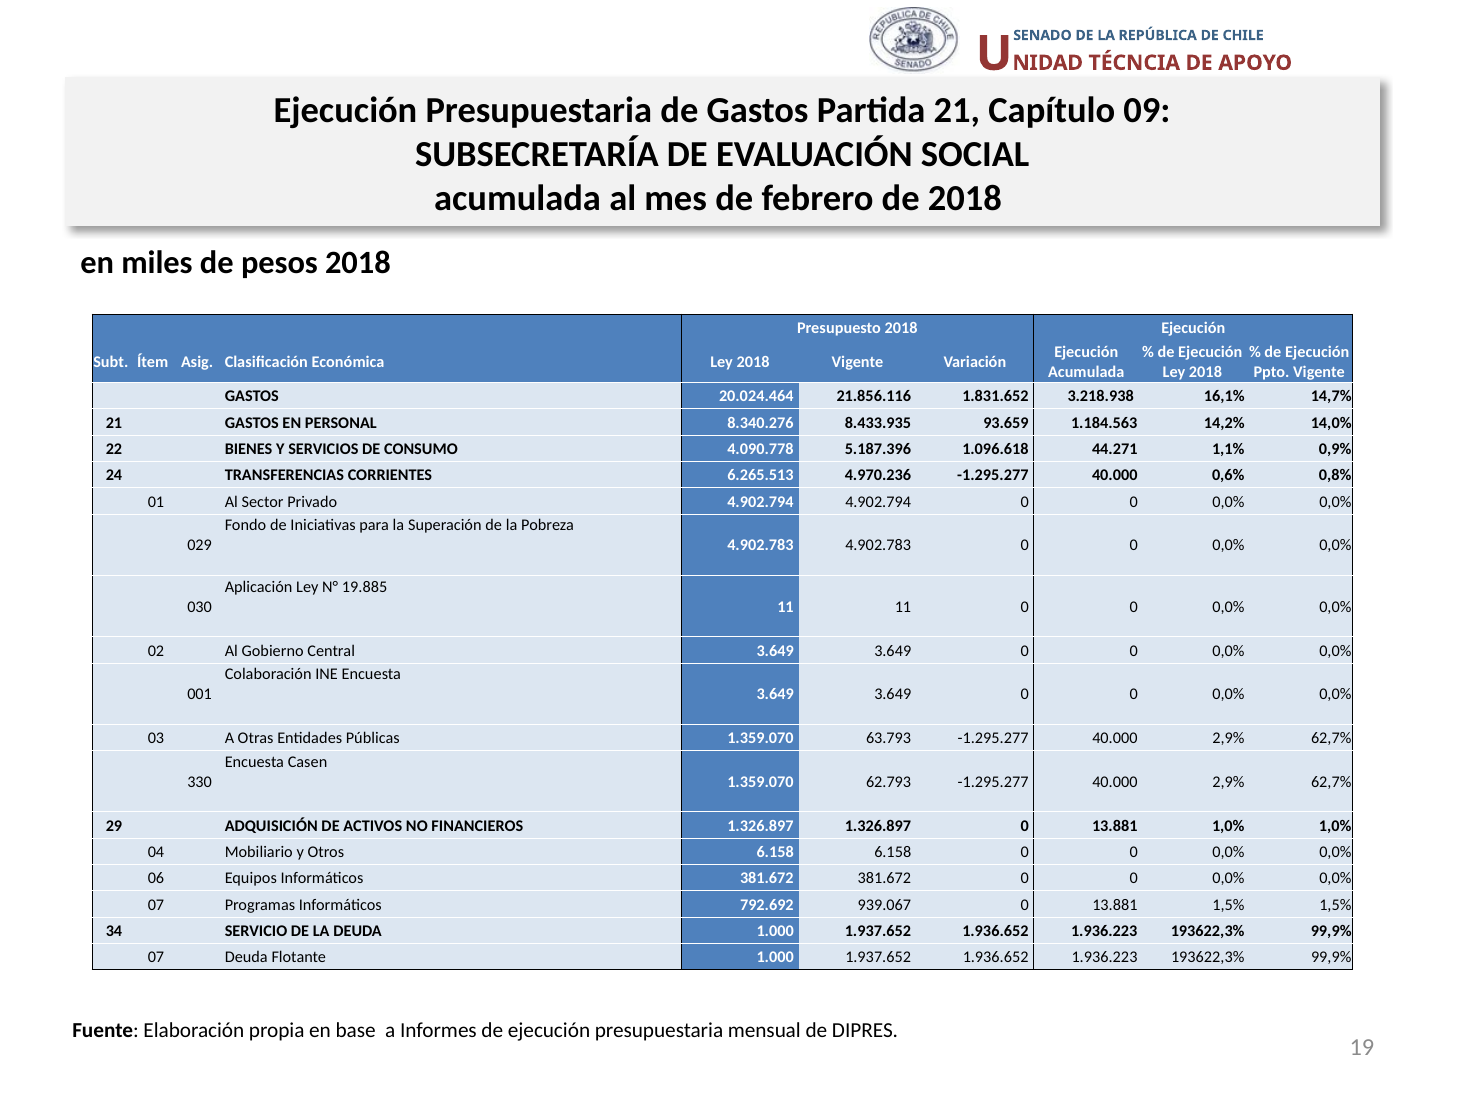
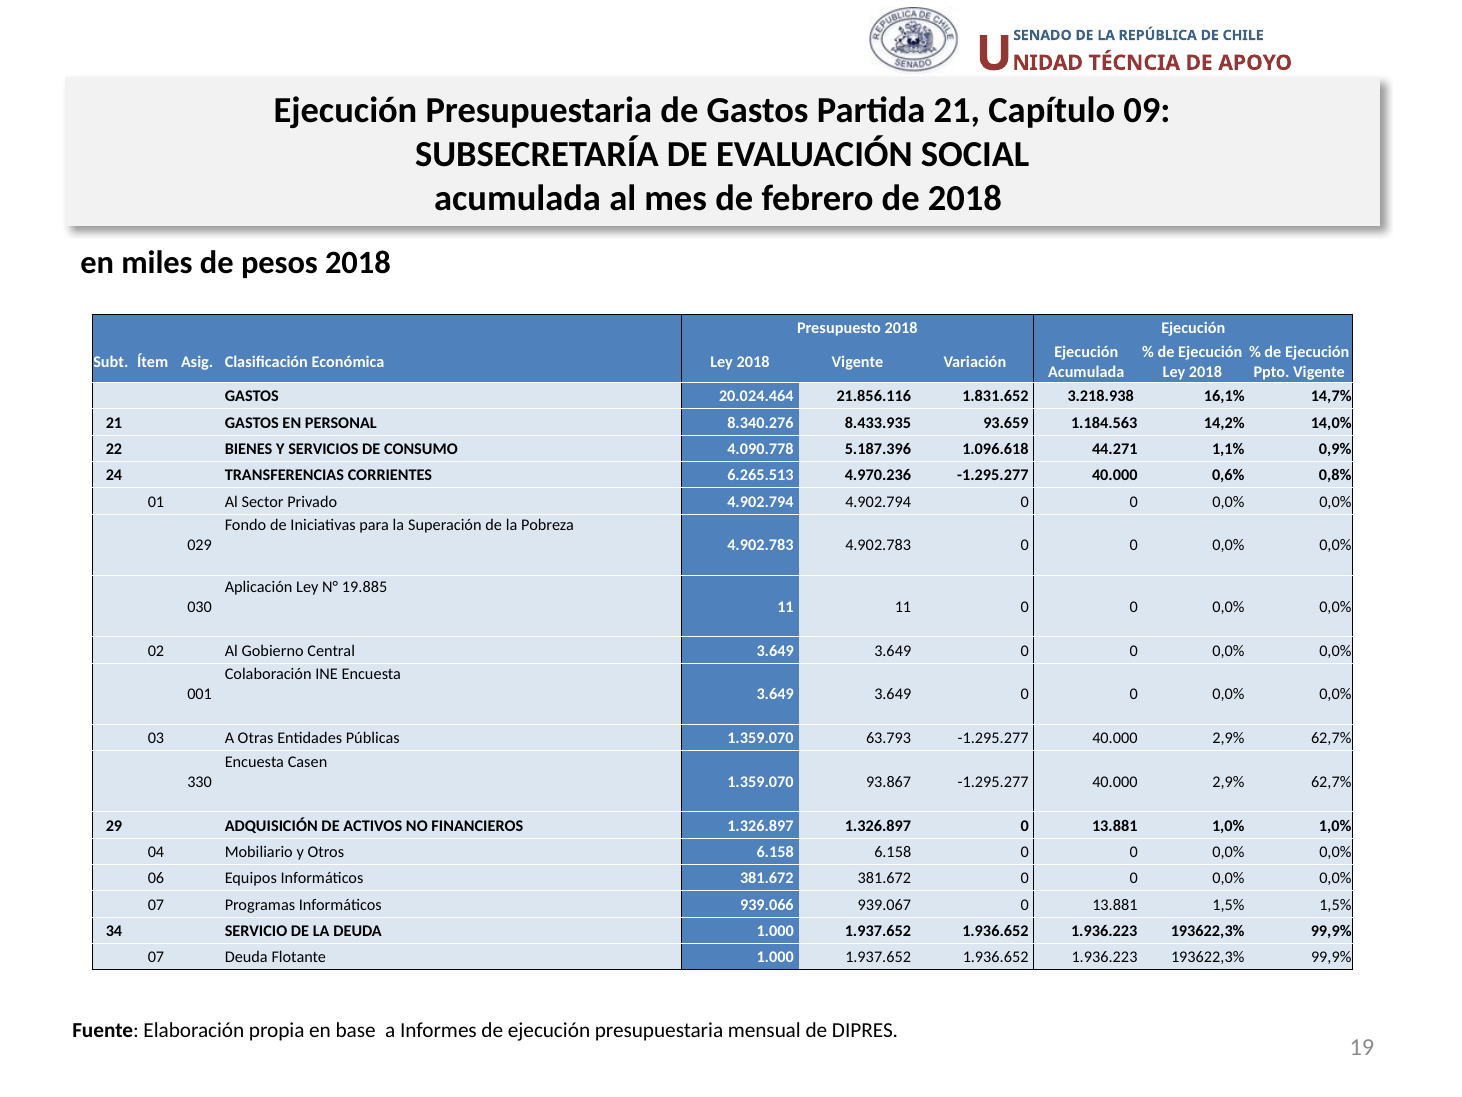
62.793: 62.793 -> 93.867 (889, 782)
792.692: 792.692 -> 939.066 (767, 904)
